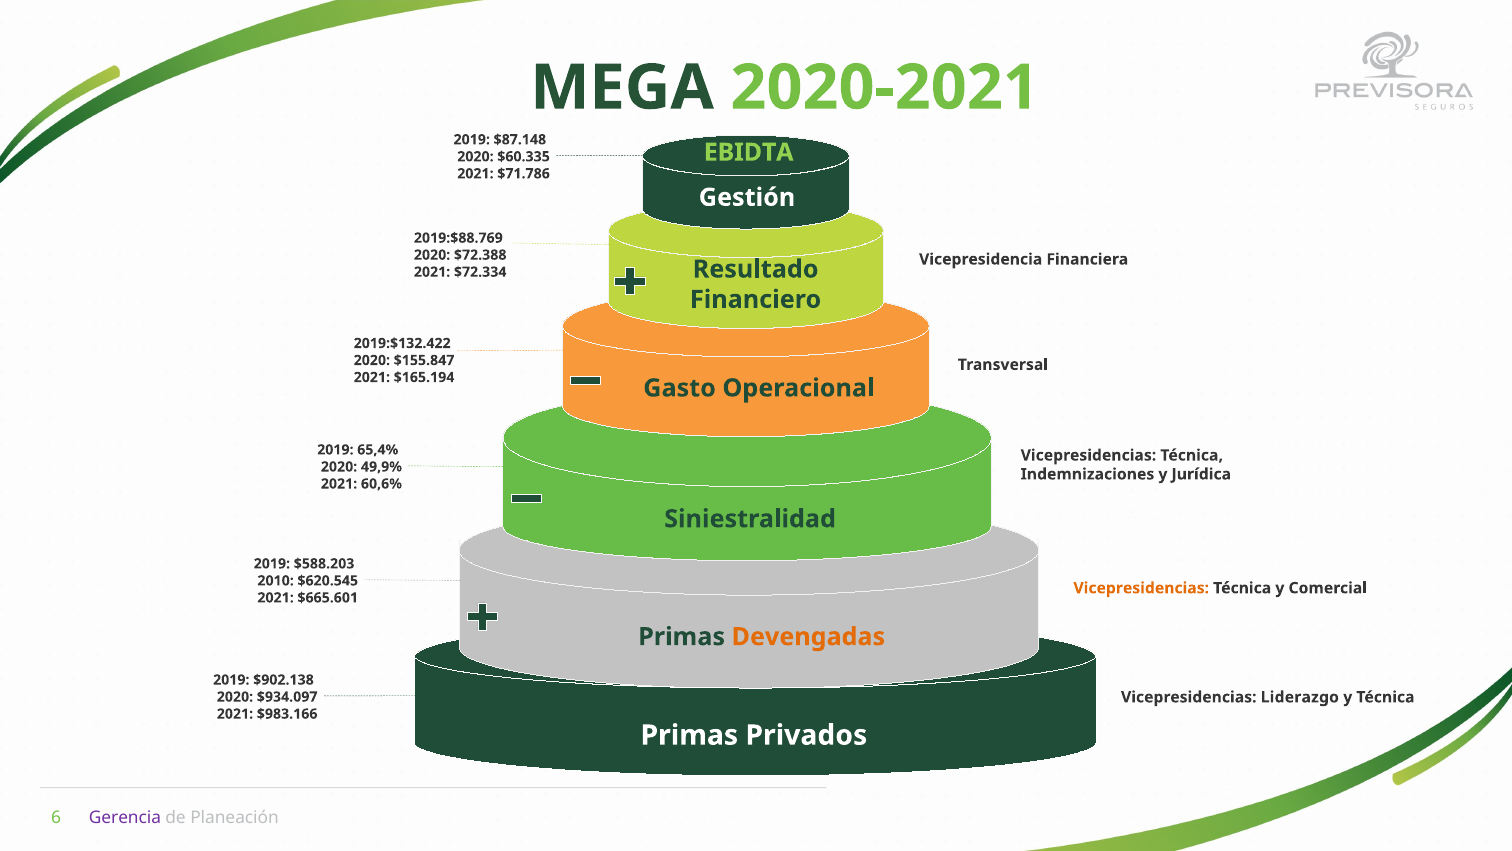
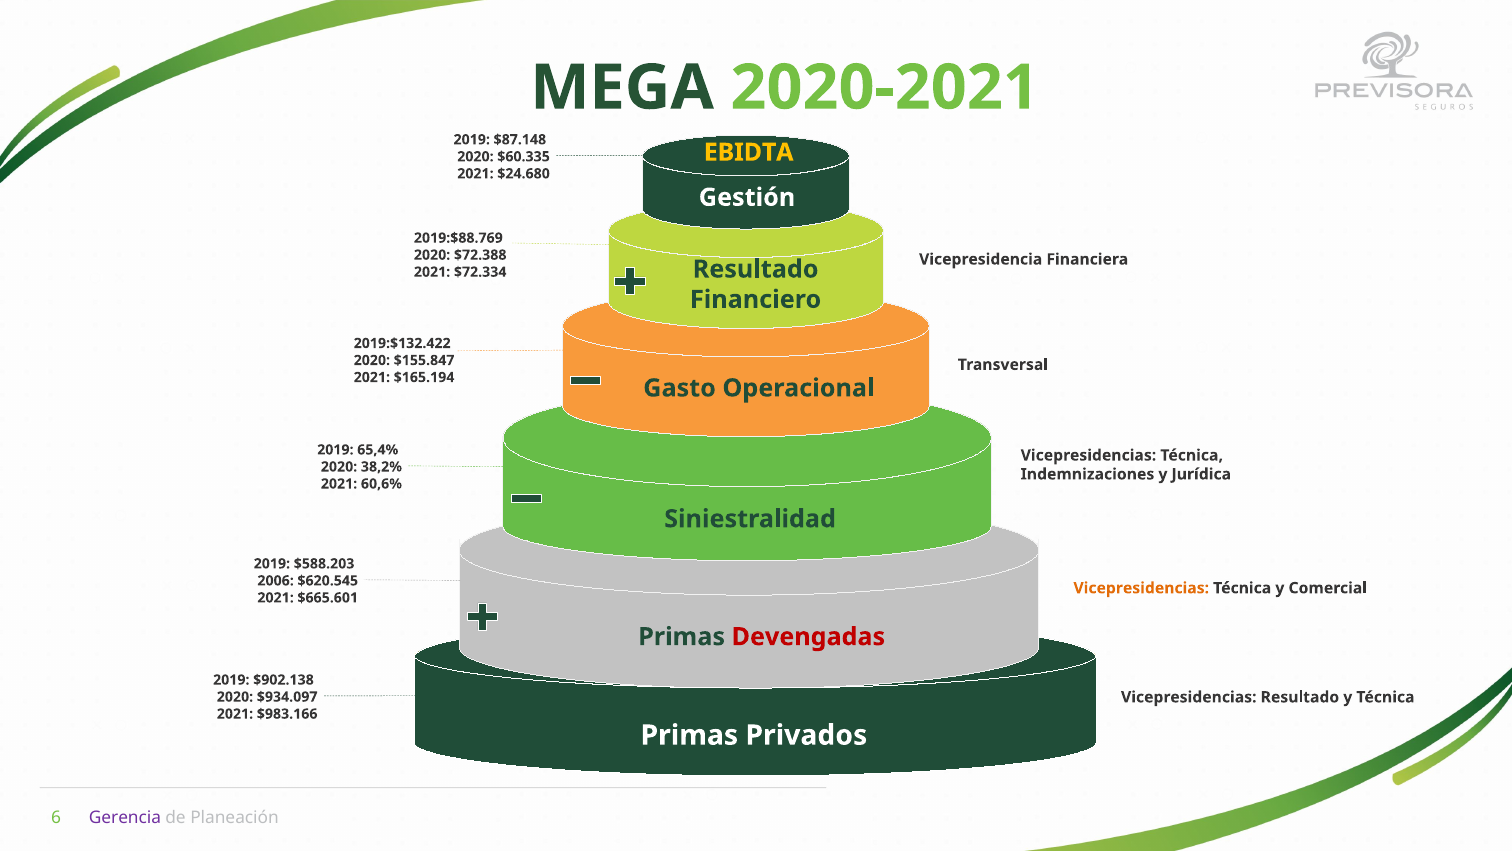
EBIDTA colour: light green -> yellow (749, 152)
$71.786: $71.786 -> $24.680 (524, 174)
49,9%: 49,9% -> 38,2% (381, 467)
2010: 2010 -> 2006 (276, 580)
Devengadas colour: orange -> red (808, 636)
Vicepresidencias Liderazgo: Liderazgo -> Resultado (1300, 697)
